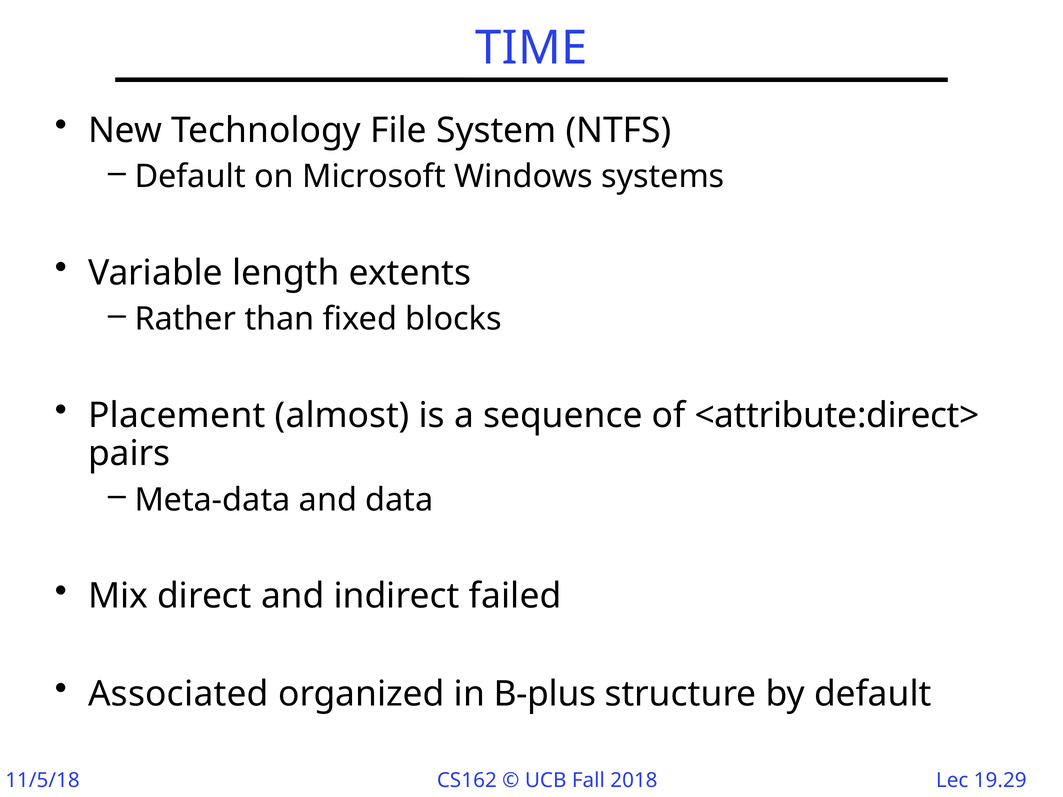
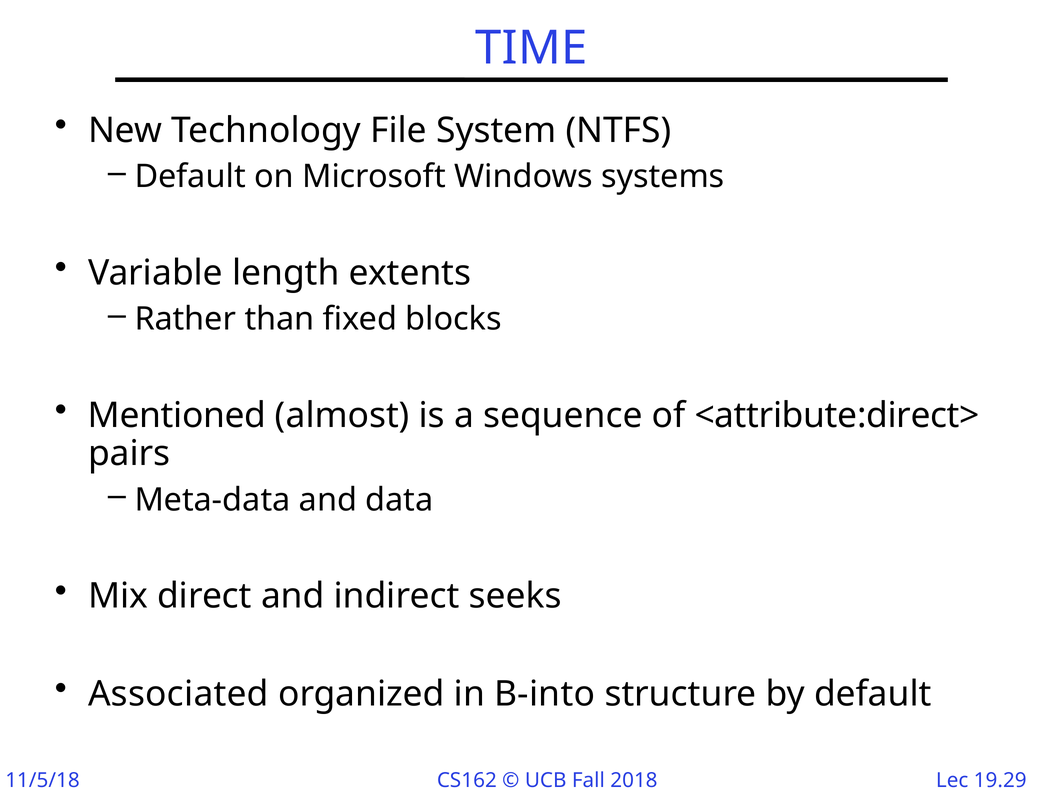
Placement: Placement -> Mentioned (177, 416)
failed: failed -> seeks (515, 596)
B-plus: B-plus -> B-into (545, 694)
